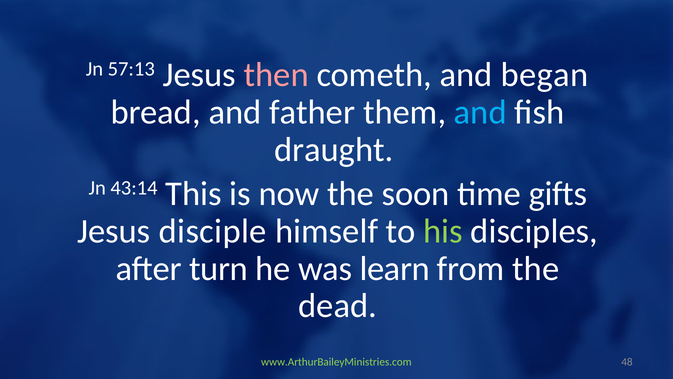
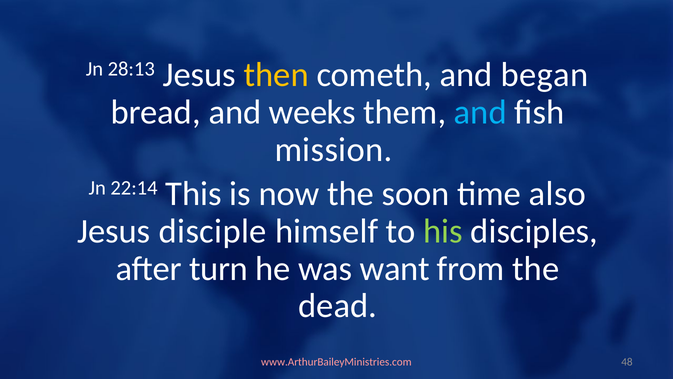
57:13: 57:13 -> 28:13 (131, 69)
then colour: pink -> yellow (276, 75)
father: father -> weeks (312, 112)
draught: draught -> mission (334, 150)
43:14: 43:14 -> 22:14 (134, 188)
gifts: gifts -> also (557, 194)
learn: learn -> want (395, 268)
www.ArthurBaileyMinistries.com colour: light green -> pink (336, 362)
